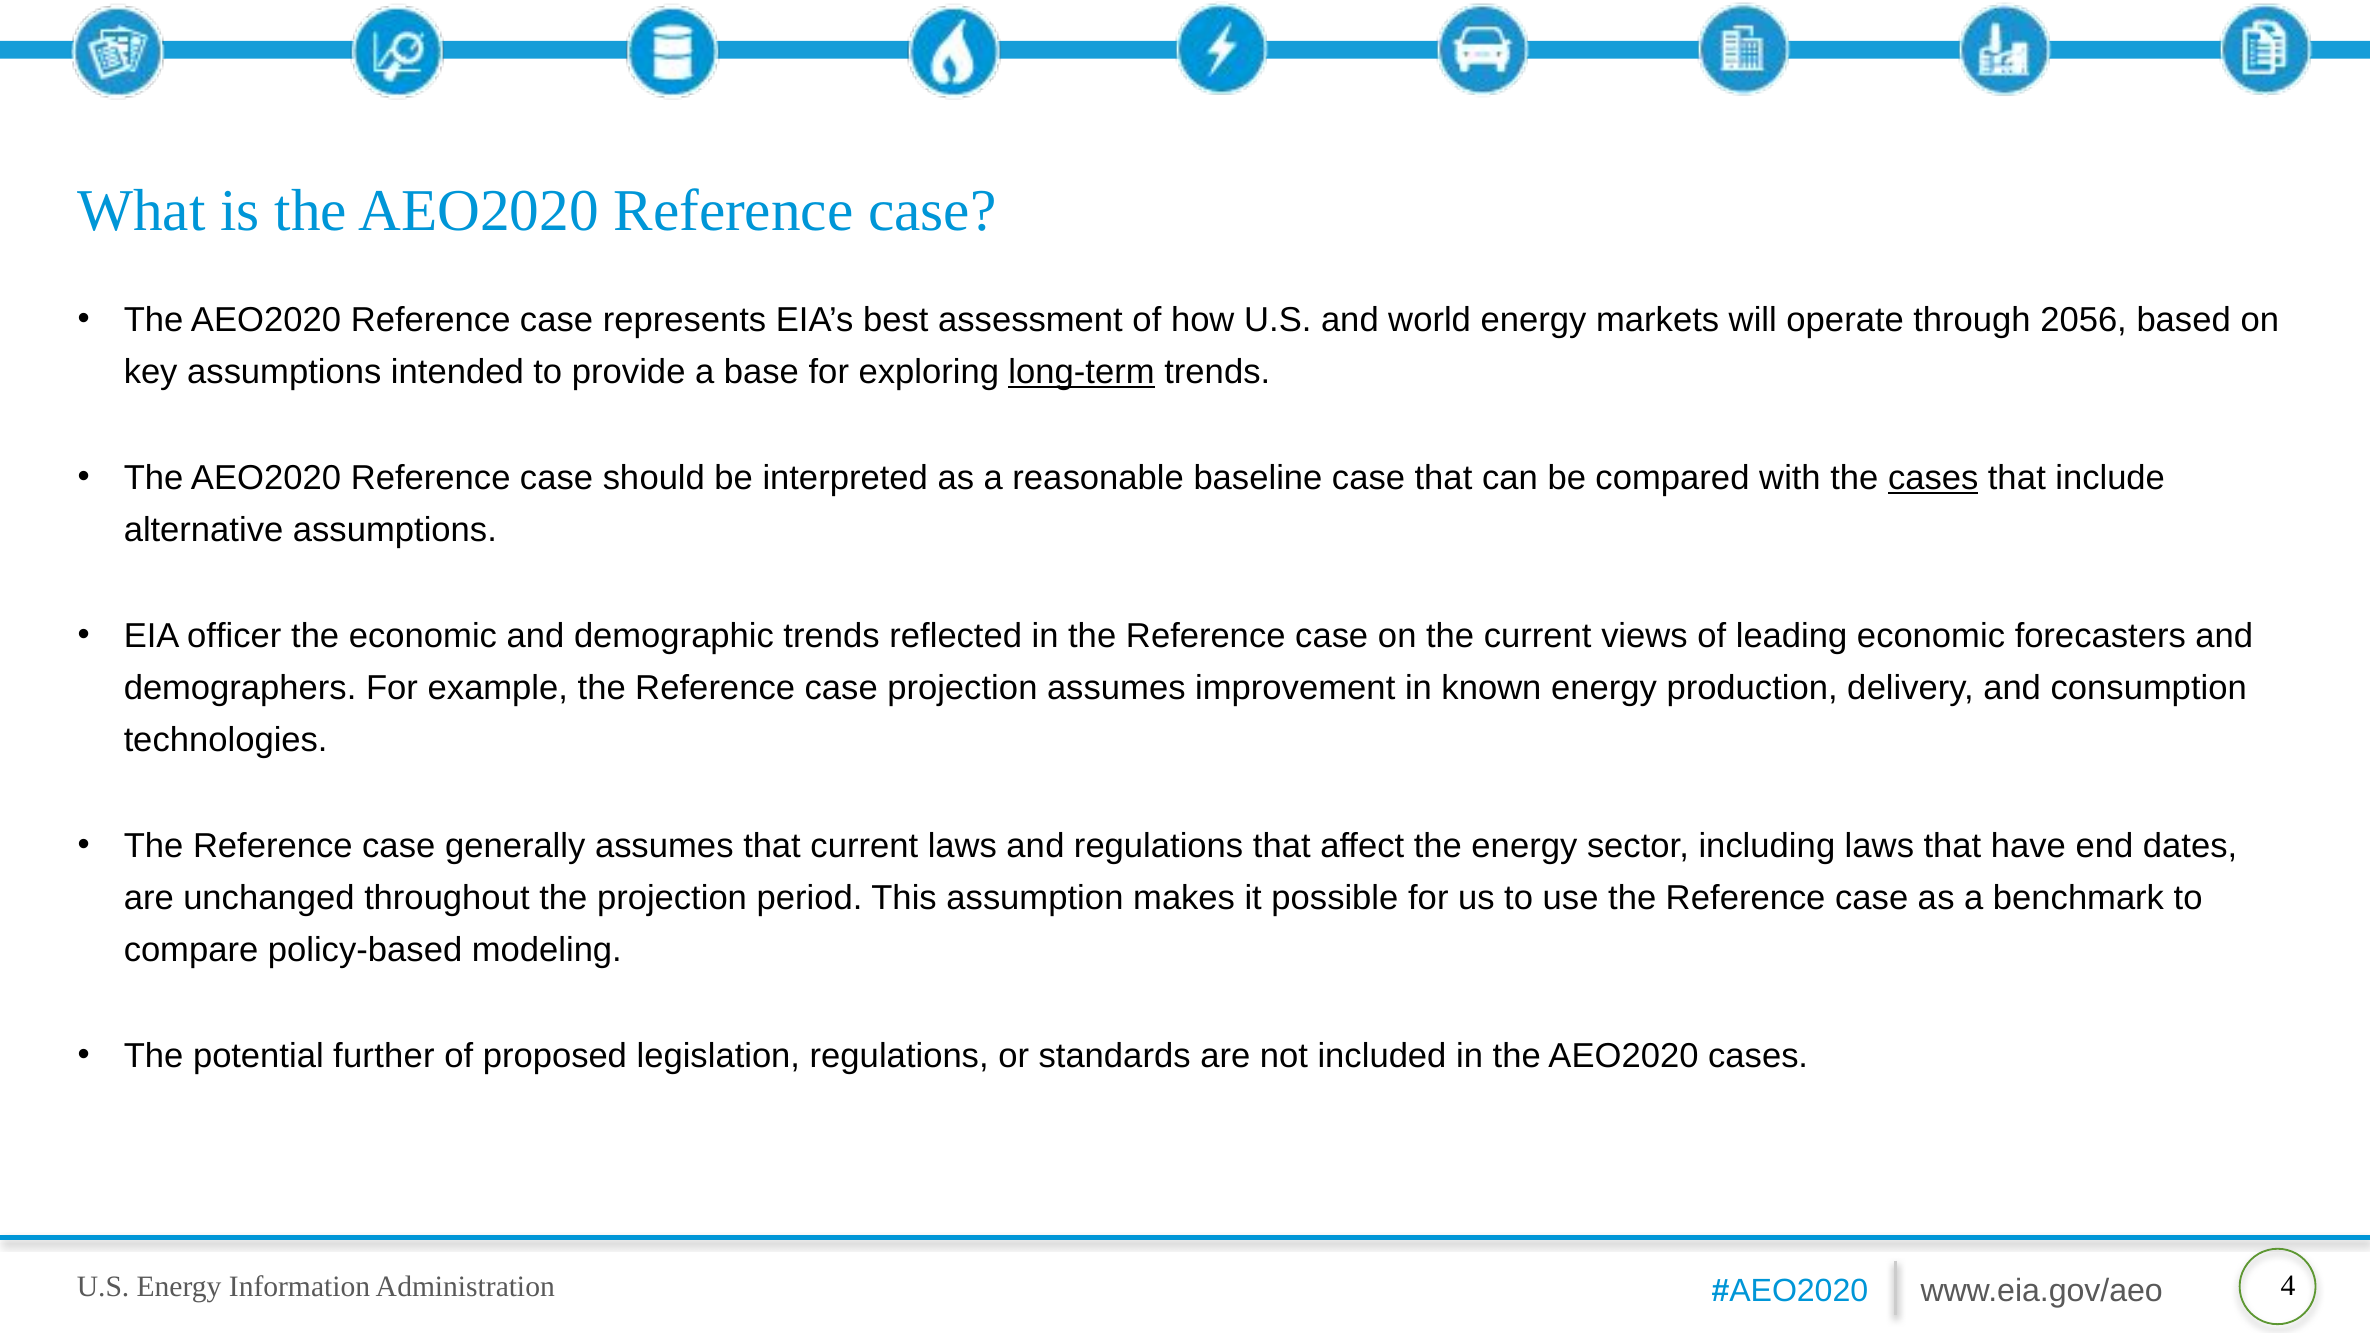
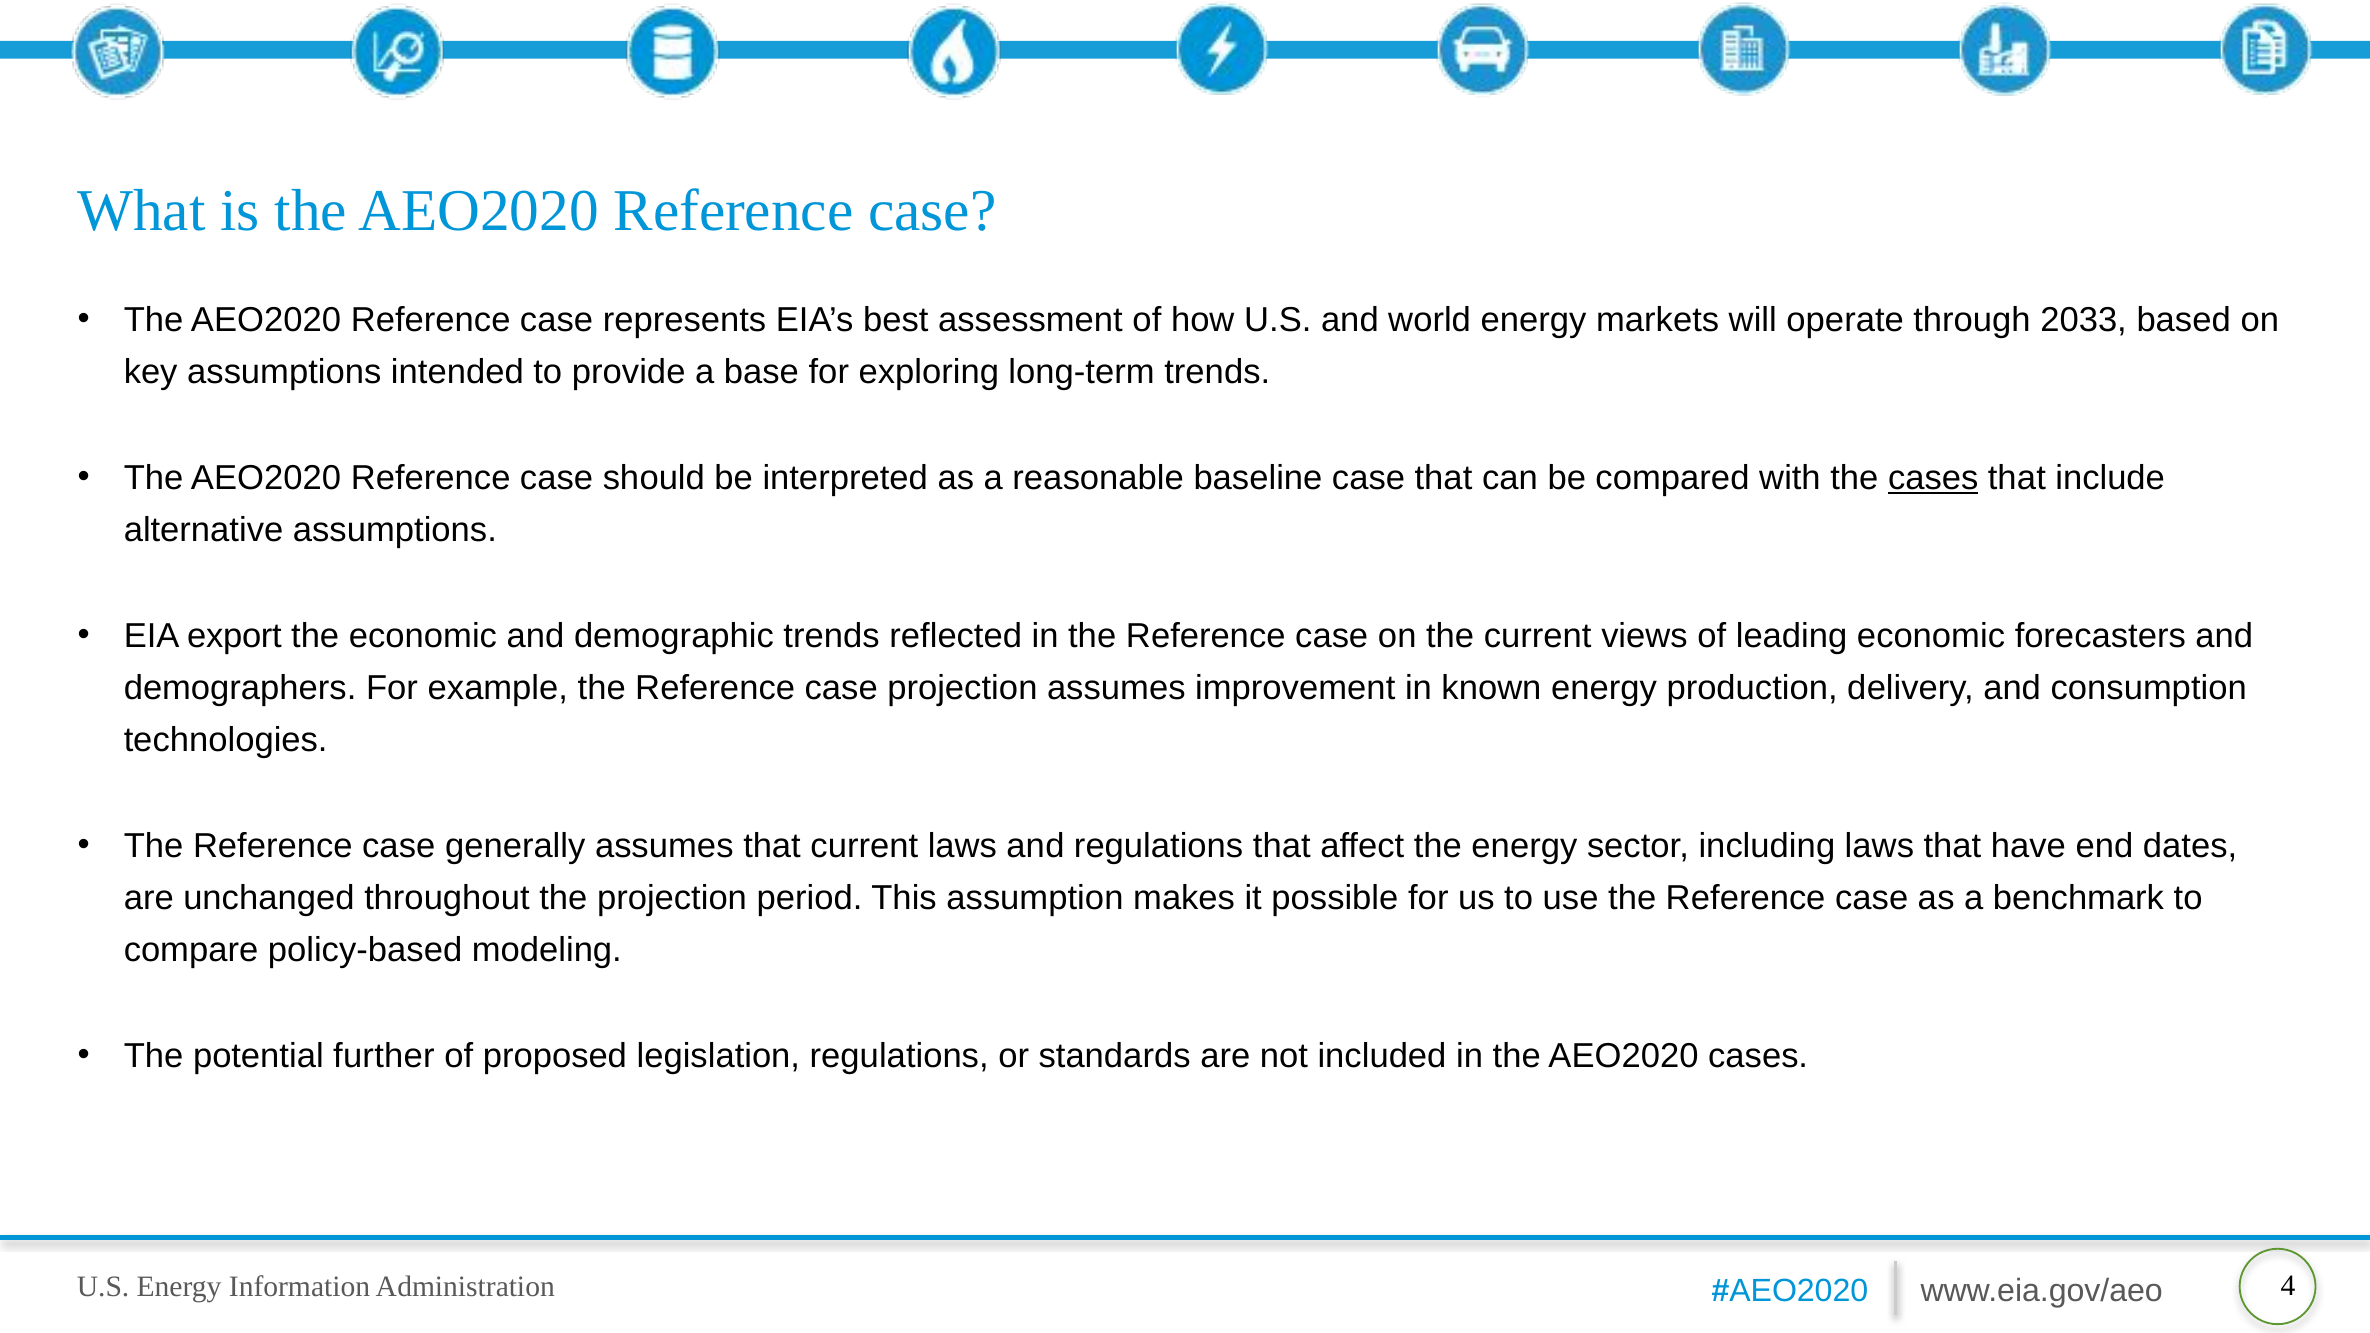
2056: 2056 -> 2033 (2084, 320)
long-term underline: present -> none (1082, 372)
officer: officer -> export (234, 636)
